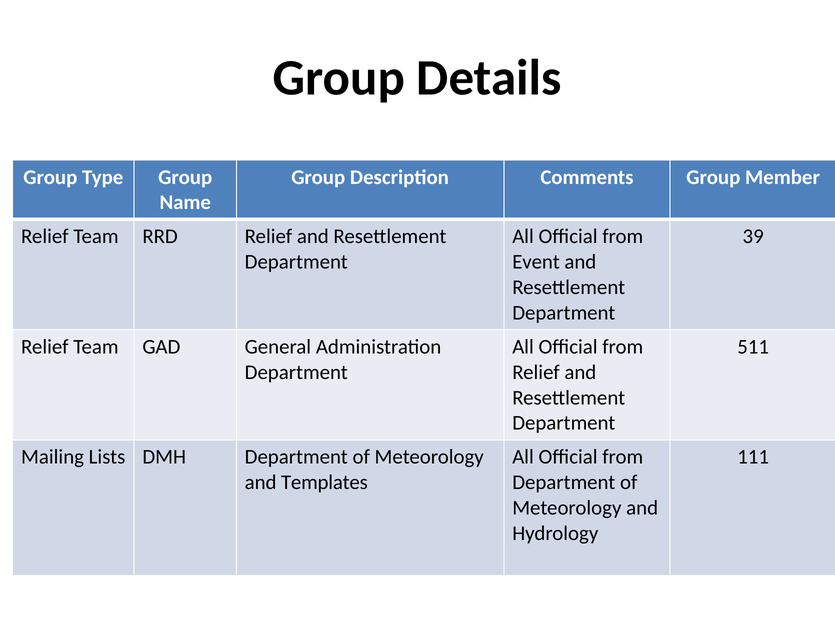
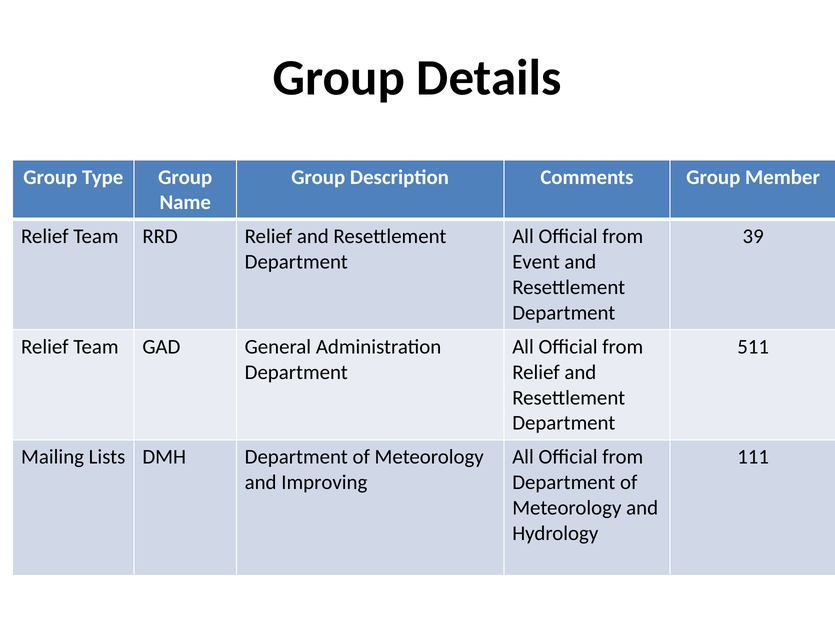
Templates: Templates -> Improving (324, 483)
